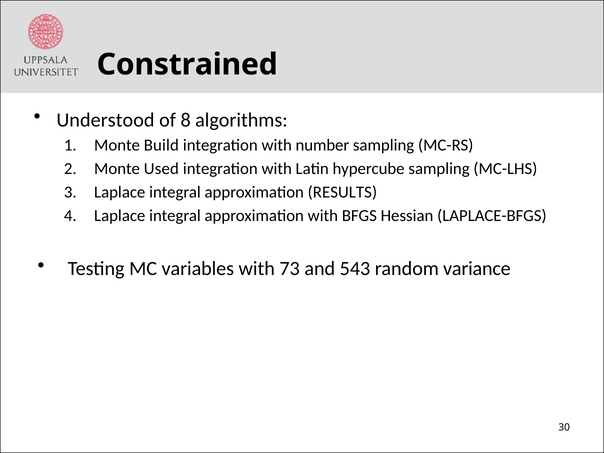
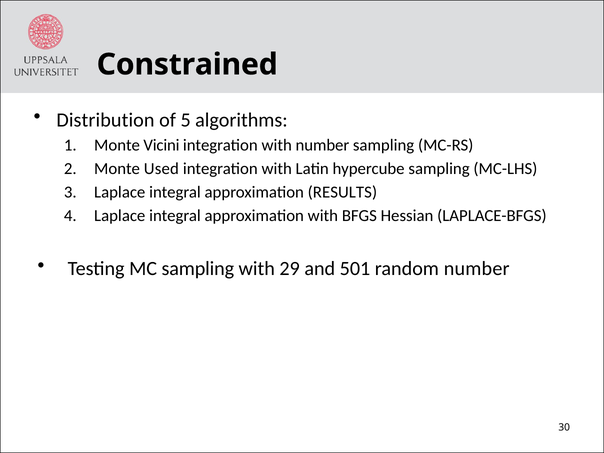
Understood: Understood -> Distribution (105, 120)
8: 8 -> 5 (186, 120)
Build: Build -> Vicini (162, 145)
MC variables: variables -> sampling (198, 269)
73: 73 -> 29 (290, 269)
543: 543 -> 501 (355, 269)
random variance: variance -> number (477, 269)
